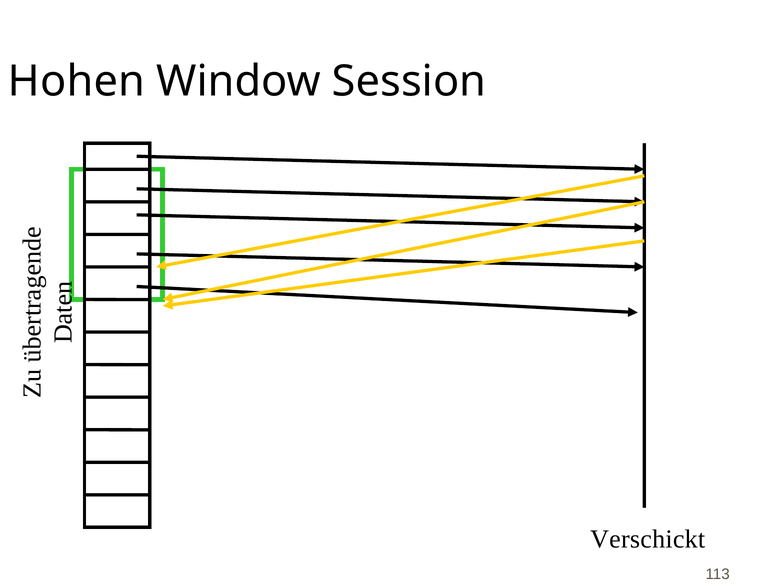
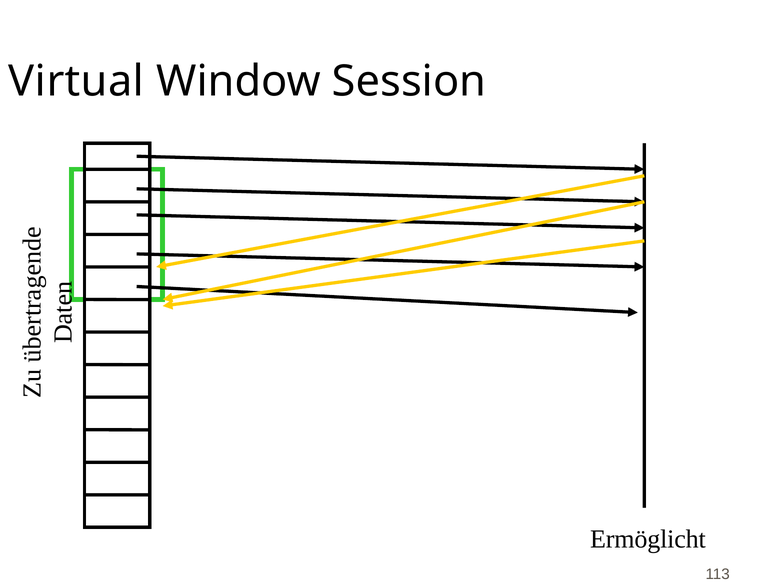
Hohen: Hohen -> Virtual (76, 81)
Verschickt: Verschickt -> Ermöglicht (648, 539)
